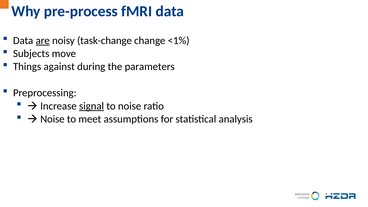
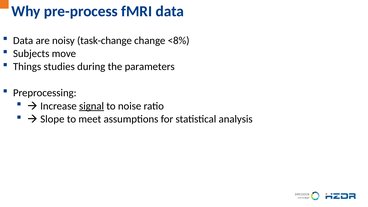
are underline: present -> none (43, 40)
<1%: <1% -> <8% (179, 40)
against: against -> studies (59, 67)
Noise: Noise -> Slope (52, 119)
